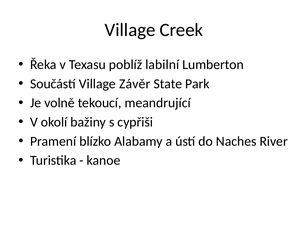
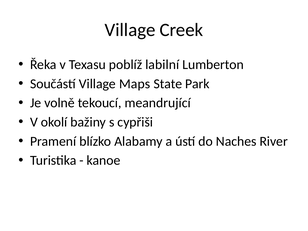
Závěr: Závěr -> Maps (135, 84)
